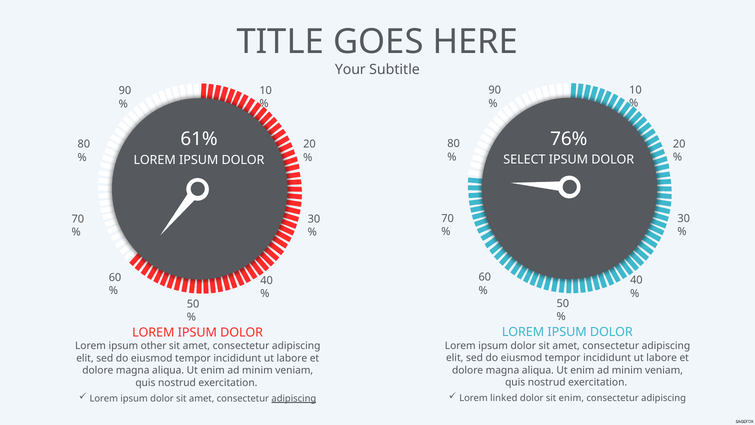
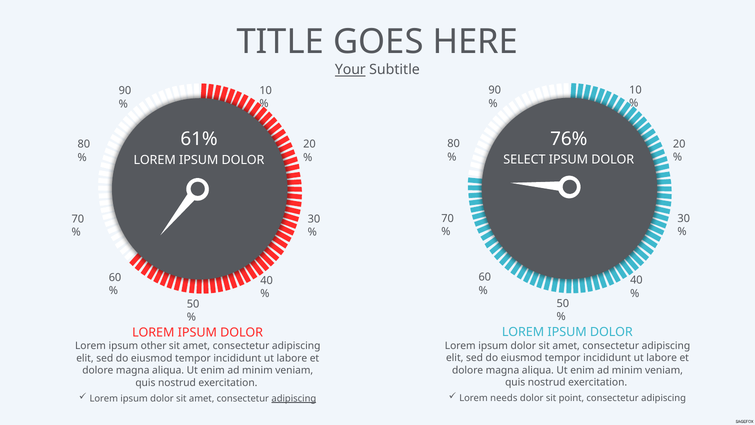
Your underline: none -> present (350, 70)
linked: linked -> needs (504, 398)
sit enim: enim -> point (571, 398)
